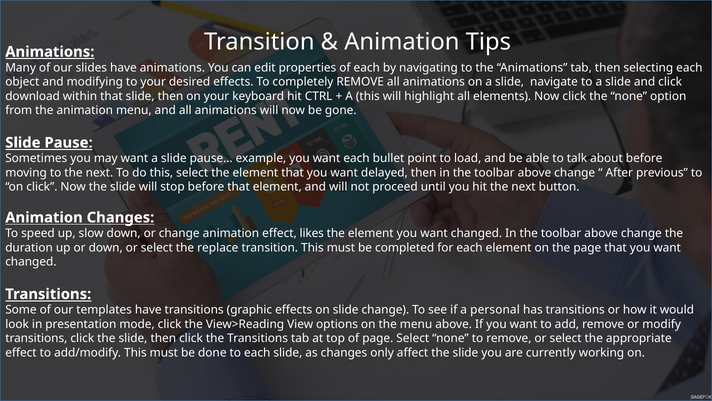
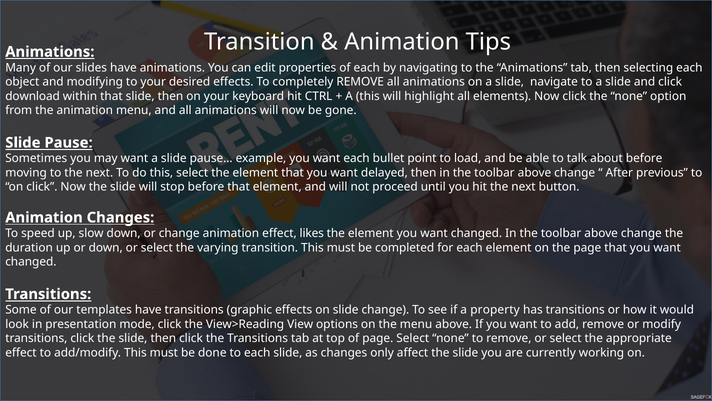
replace: replace -> varying (218, 247)
personal: personal -> property (495, 310)
